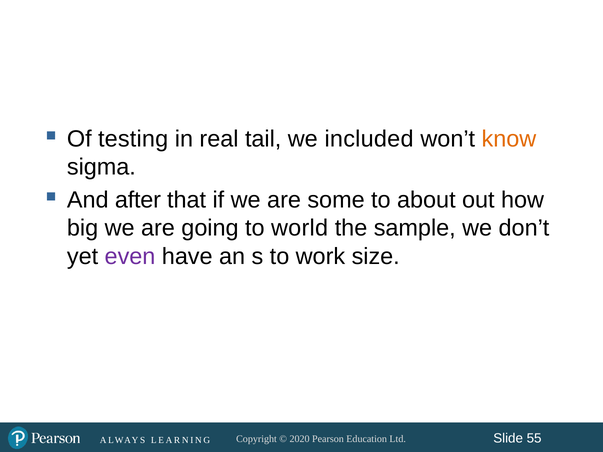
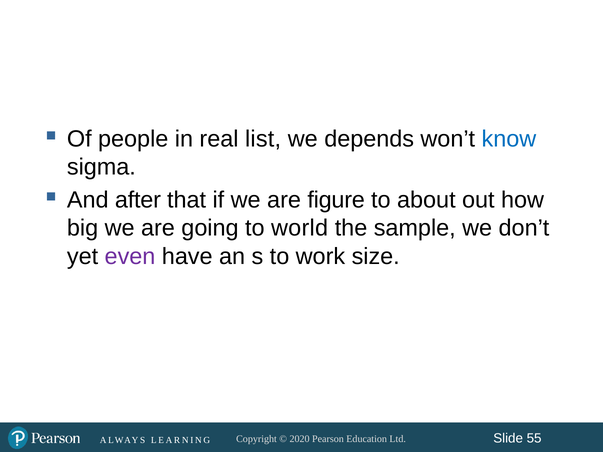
testing: testing -> people (133, 139)
tail: tail -> list (263, 139)
included: included -> depends (369, 139)
know colour: orange -> blue (509, 139)
some: some -> figure (336, 200)
